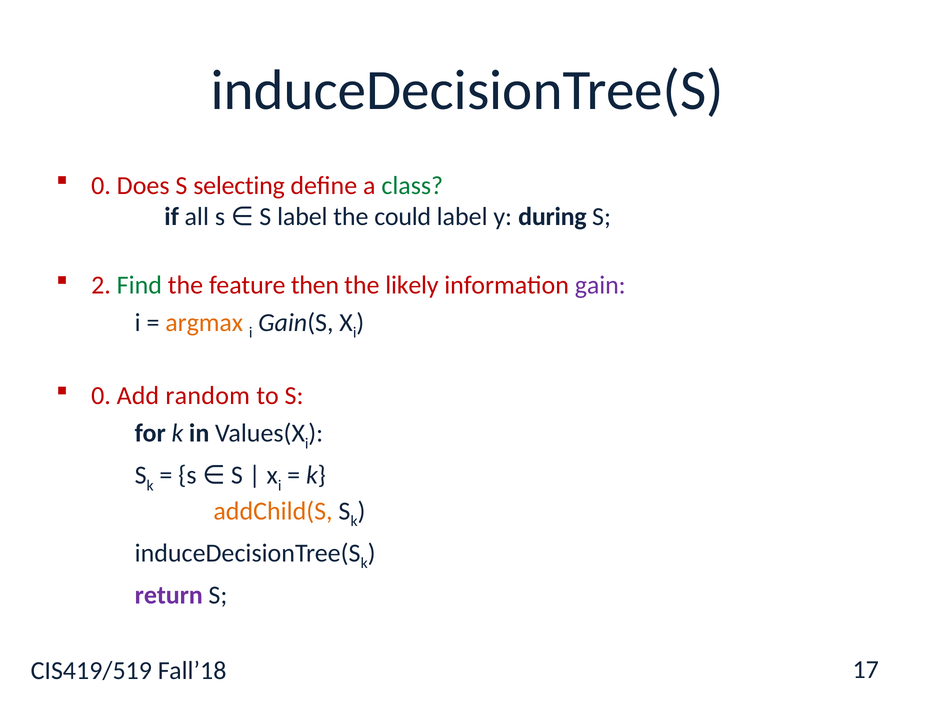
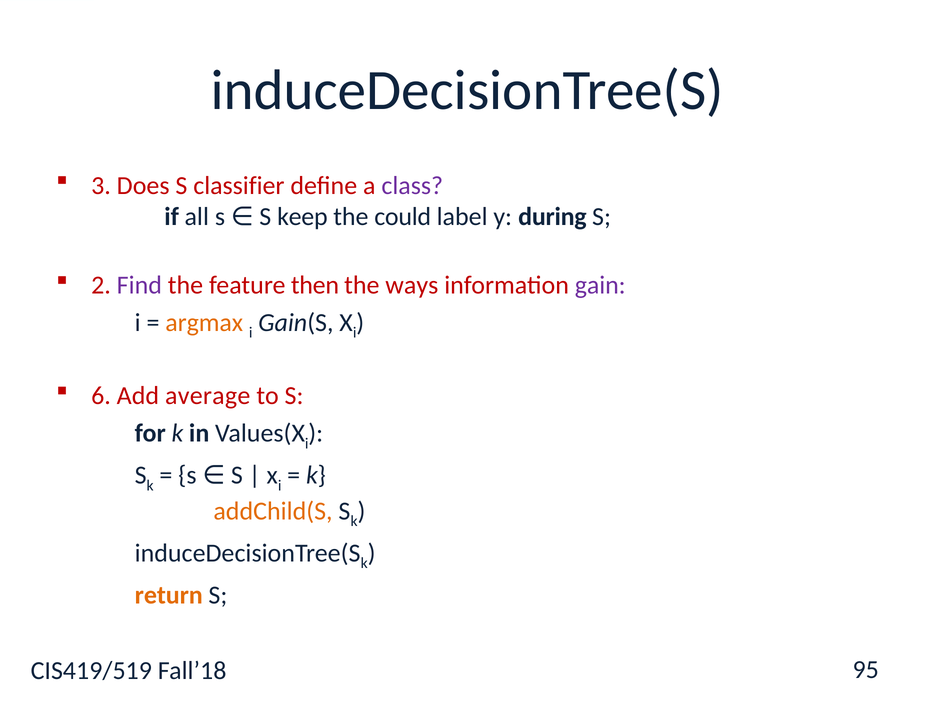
0: 0 -> 3 (101, 186)
selecting: selecting -> classifier (239, 186)
class colour: green -> purple (412, 186)
S label: label -> keep (302, 217)
Find colour: green -> purple (139, 285)
likely: likely -> ways (412, 285)
0: 0 -> 6 (101, 396)
random: random -> average (208, 396)
return colour: purple -> orange (169, 595)
17: 17 -> 95 (866, 670)
